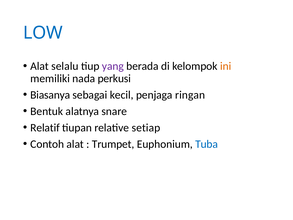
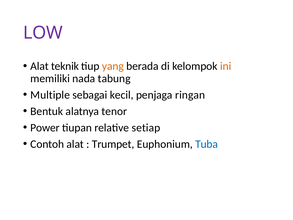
LOW colour: blue -> purple (43, 33)
selalu: selalu -> teknik (65, 66)
yang colour: purple -> orange (113, 66)
perkusi: perkusi -> tabung (114, 78)
Biasanya: Biasanya -> Multiple (50, 95)
snare: snare -> tenor (114, 111)
Relatif: Relatif -> Power (45, 128)
